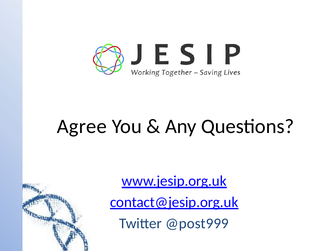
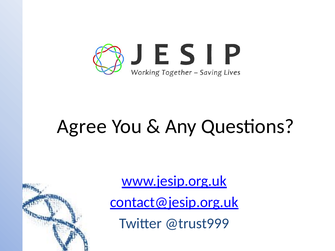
@post999: @post999 -> @trust999 (197, 224)
